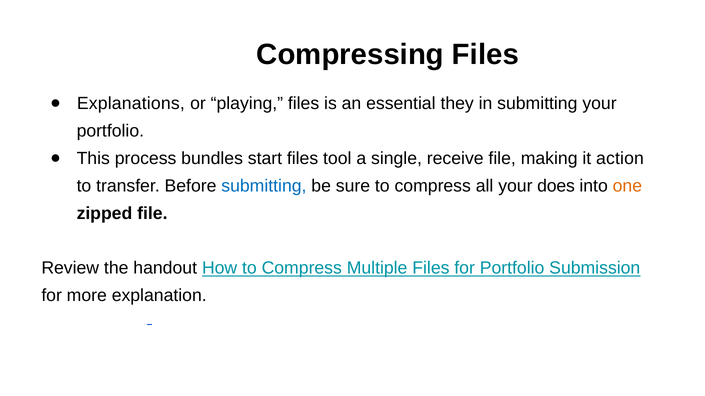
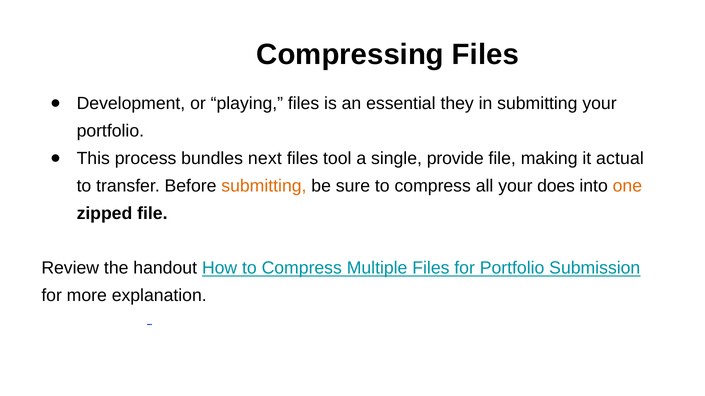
Explanations: Explanations -> Development (131, 104)
start: start -> next (265, 159)
receive: receive -> provide (455, 159)
action: action -> actual (620, 159)
submitting colour: blue -> orange (264, 186)
